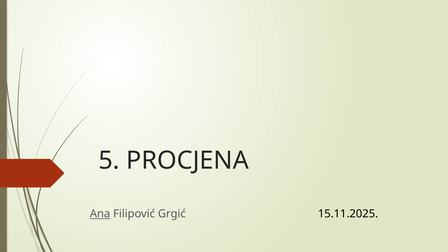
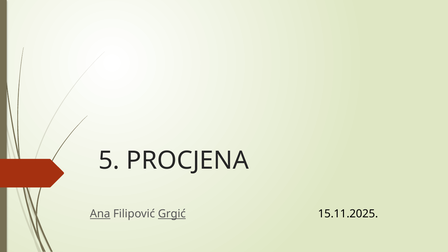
Grgić underline: none -> present (172, 214)
